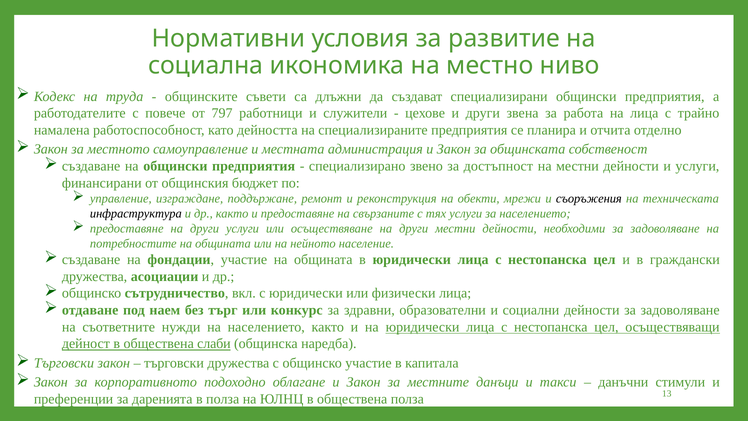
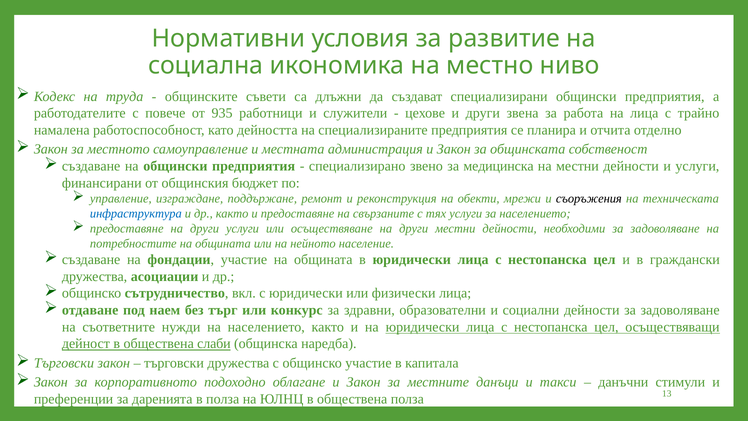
797: 797 -> 935 (222, 113)
достъпност: достъпност -> медицинска (499, 166)
инфраструктура colour: black -> blue (136, 214)
